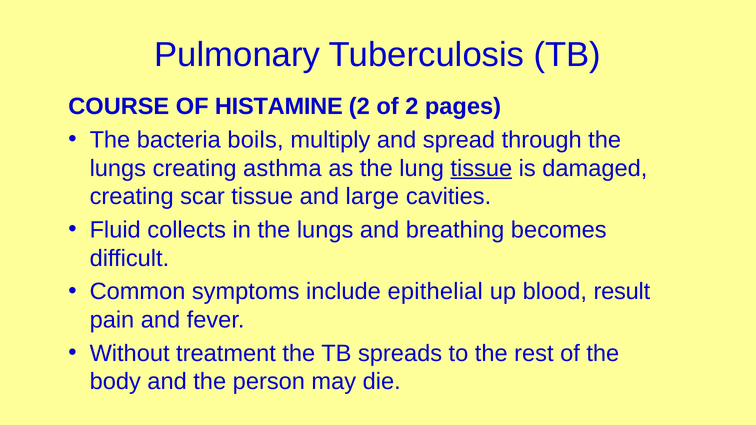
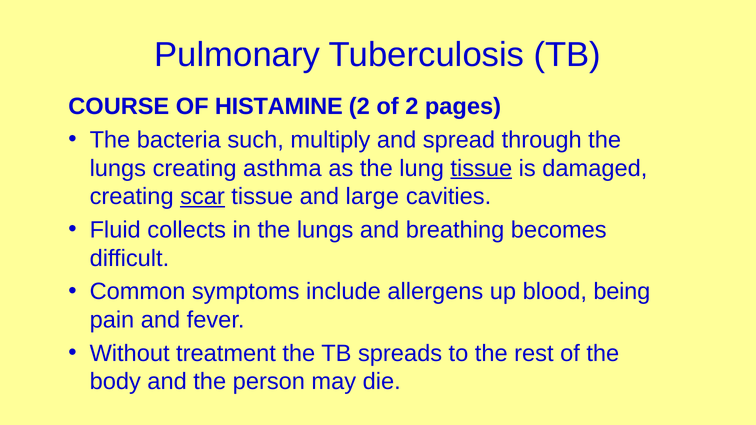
boils: boils -> such (256, 140)
scar underline: none -> present (202, 197)
epithelial: epithelial -> allergens (435, 292)
result: result -> being (622, 292)
